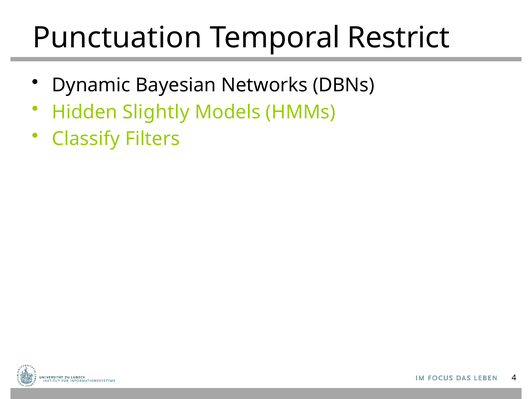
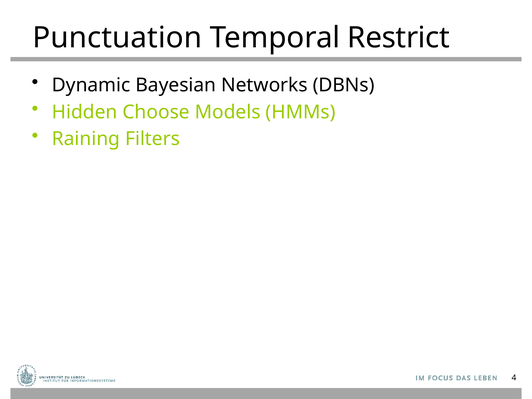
Slightly: Slightly -> Choose (156, 112)
Classify: Classify -> Raining (86, 139)
